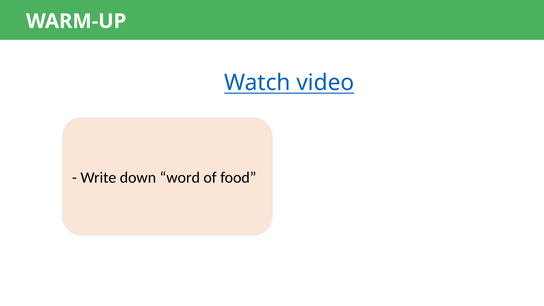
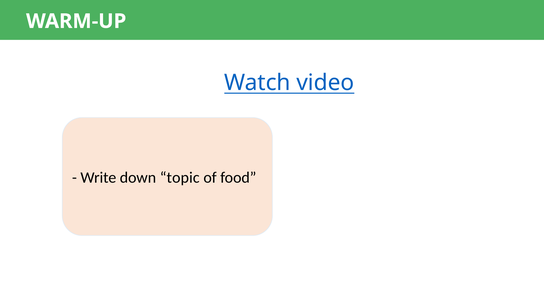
word: word -> topic (180, 178)
